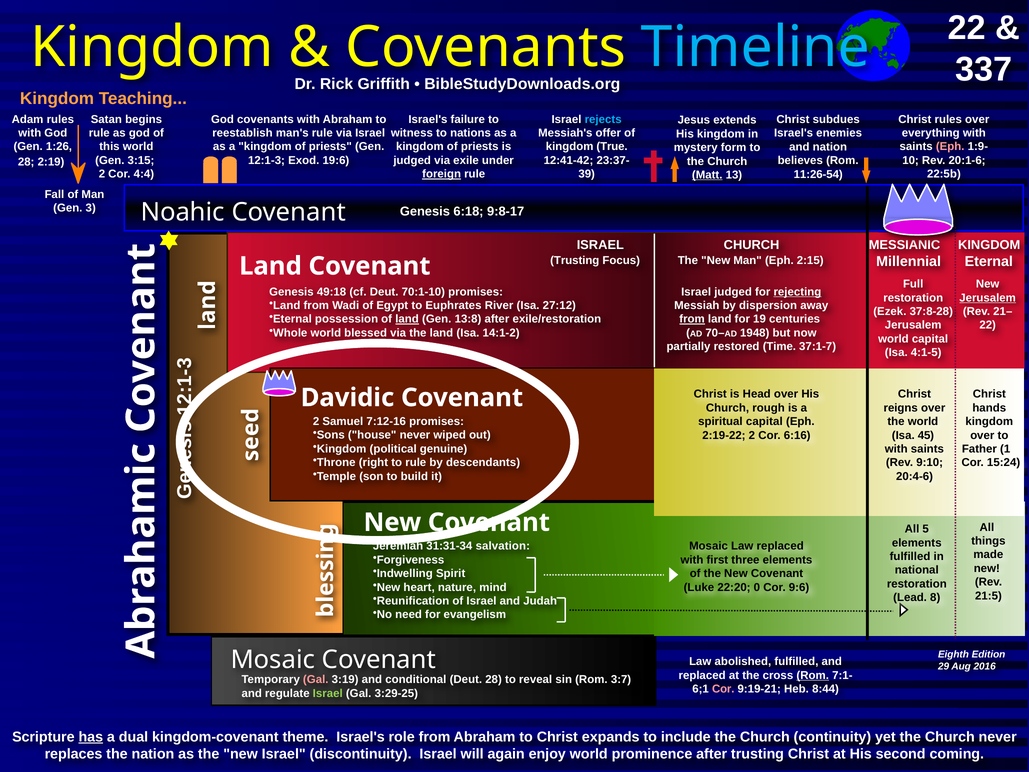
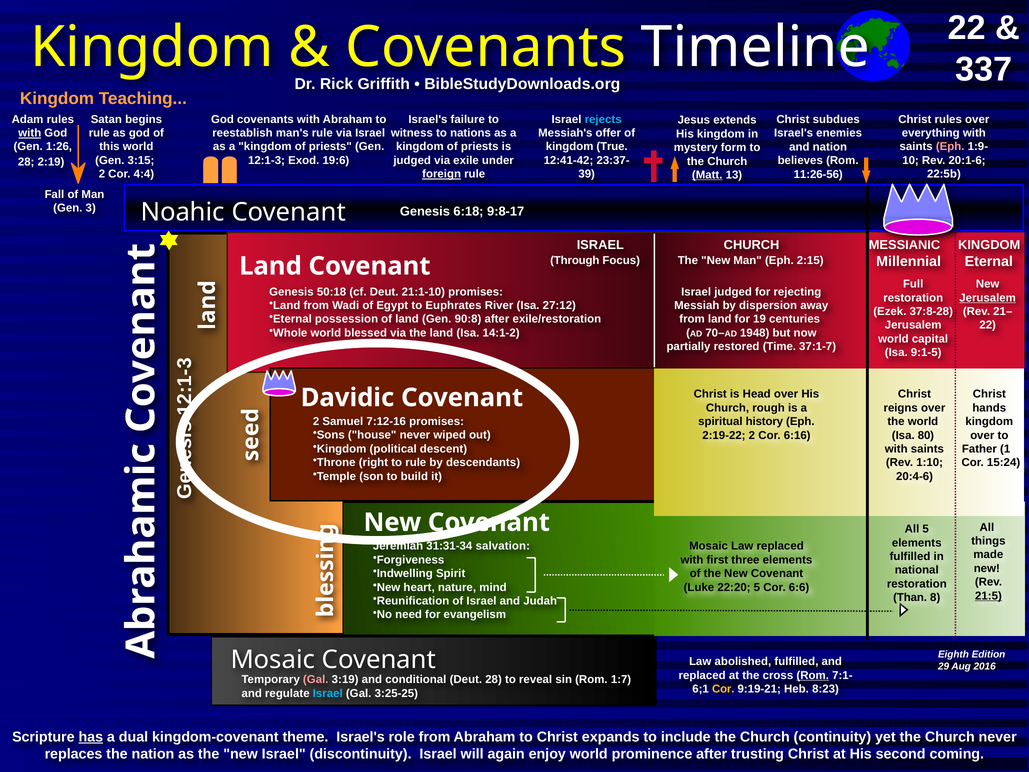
Timeline colour: light blue -> white (755, 47)
with underline: none -> present (30, 133)
11:26-54: 11:26-54 -> 11:26-56 (818, 174)
Trusting: Trusting -> Through (575, 260)
49:18: 49:18 -> 50:18 (332, 292)
70:1-10: 70:1-10 -> 21:1-10 (423, 292)
rejecting underline: present -> none (797, 292)
land underline: present -> none (407, 319)
13:8: 13:8 -> 90:8 (468, 319)
from underline: present -> none (692, 319)
4:1-5: 4:1-5 -> 9:1-5 (926, 352)
spiritual capital: capital -> history (764, 421)
45: 45 -> 80 (926, 435)
genuine: genuine -> descent (444, 449)
9:10: 9:10 -> 1:10 (930, 462)
22:20 0: 0 -> 5 (757, 587)
9:6: 9:6 -> 6:6 (799, 587)
21:5 underline: none -> present (988, 596)
Lead: Lead -> Than (910, 597)
3:7: 3:7 -> 1:7 (621, 679)
Cor colour: pink -> yellow (723, 689)
8:44: 8:44 -> 8:23 (826, 689)
Israel colour: light green -> light blue (328, 693)
3:29-25: 3:29-25 -> 3:25-25 (396, 693)
